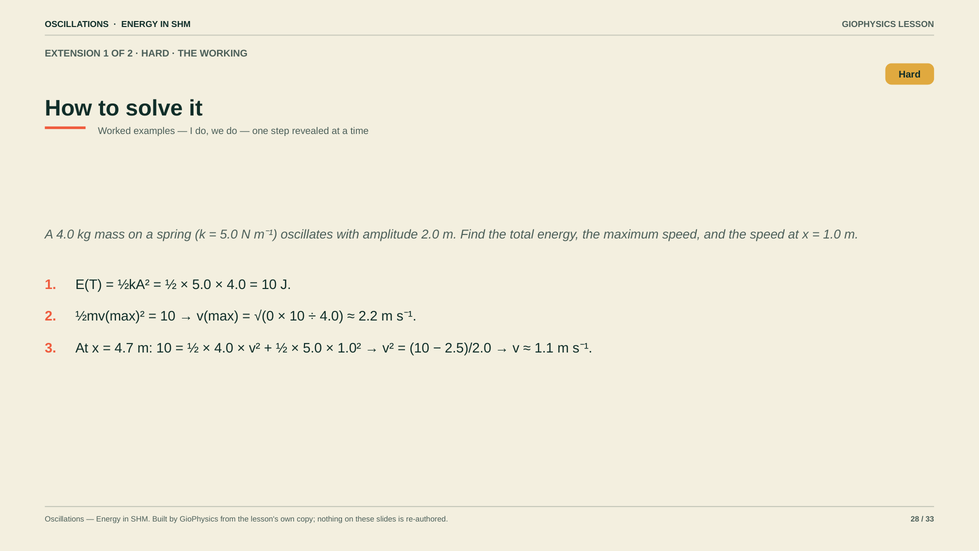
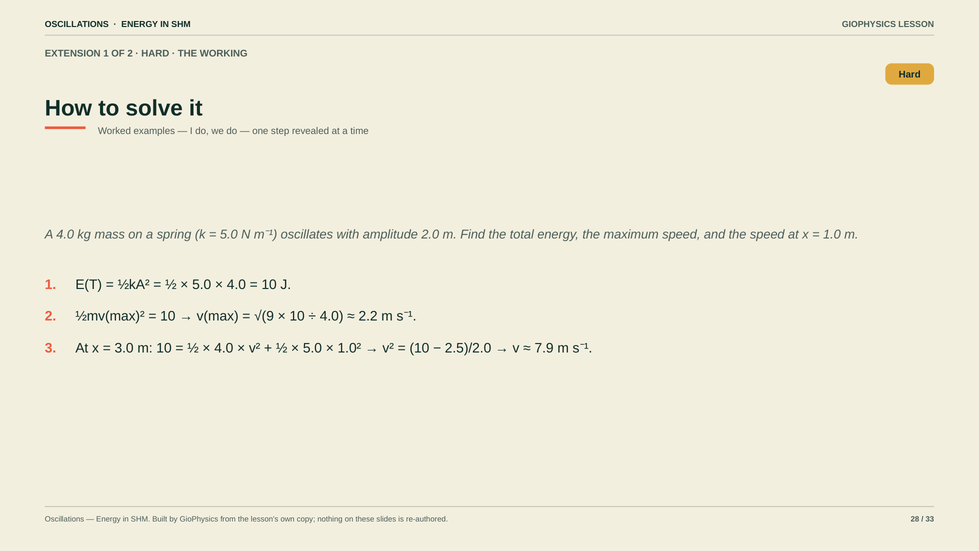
√(0: √(0 -> √(9 (264, 316)
4.7: 4.7 -> 3.0 (124, 348)
1.1: 1.1 -> 7.9 (544, 348)
